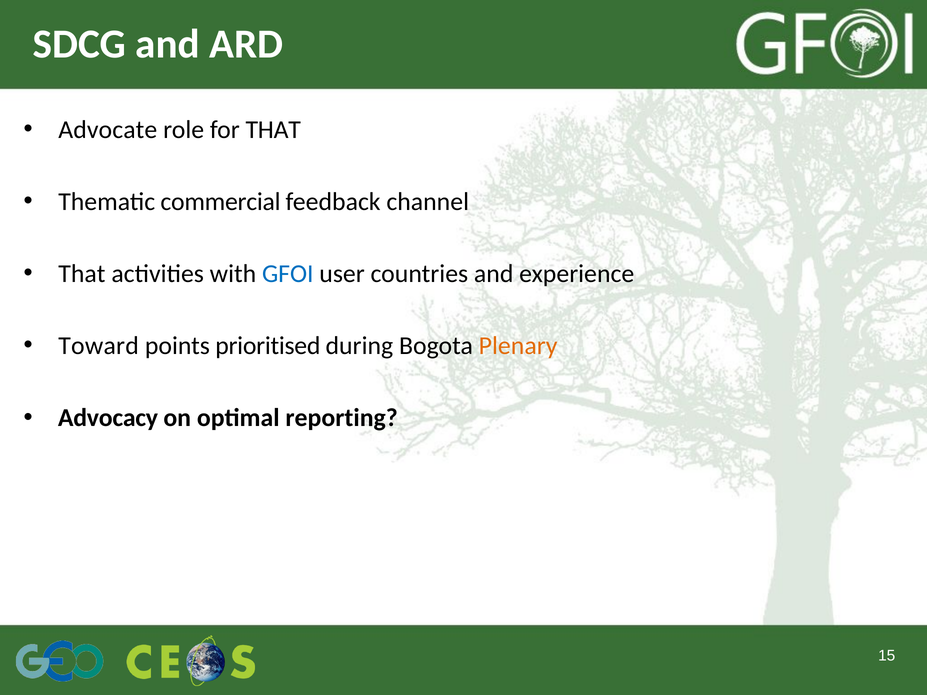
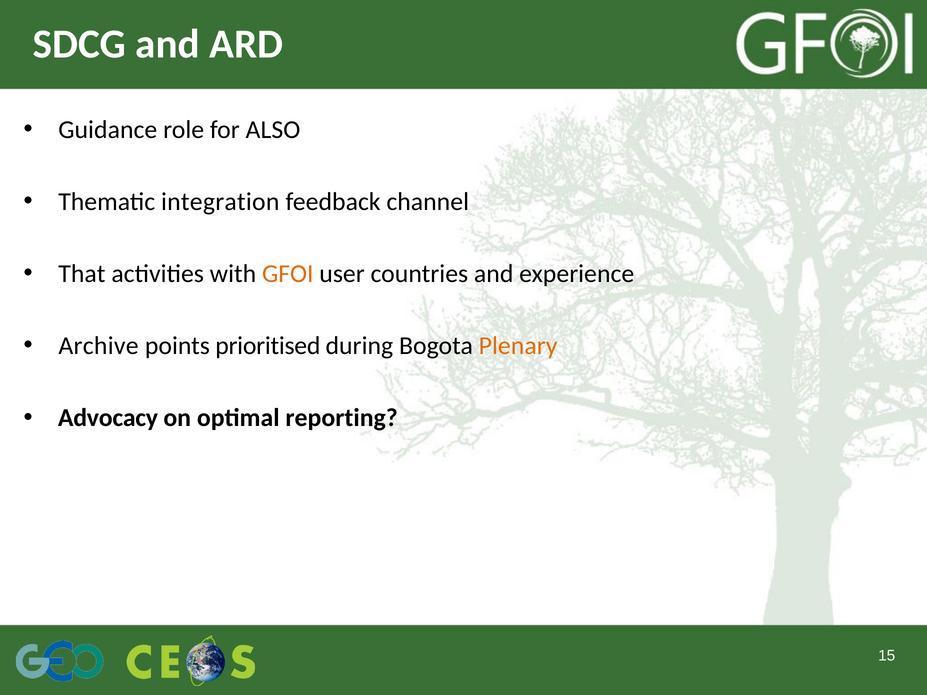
Advocate: Advocate -> Guidance (108, 130)
for THAT: THAT -> ALSO (273, 130)
commercial: commercial -> integration (220, 202)
GFOI colour: blue -> orange (288, 274)
Toward: Toward -> Archive (99, 346)
